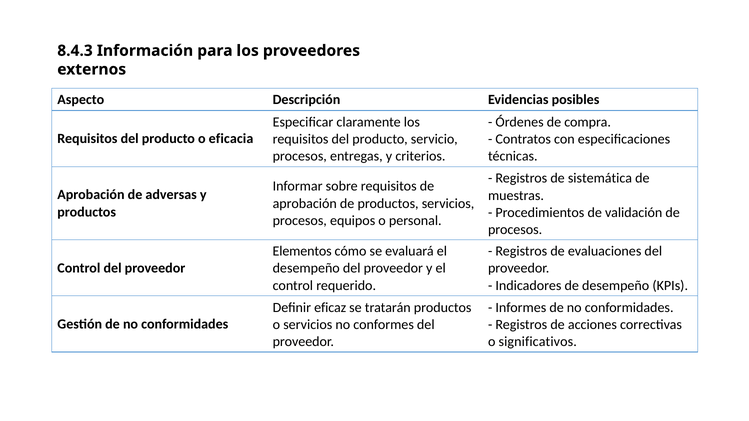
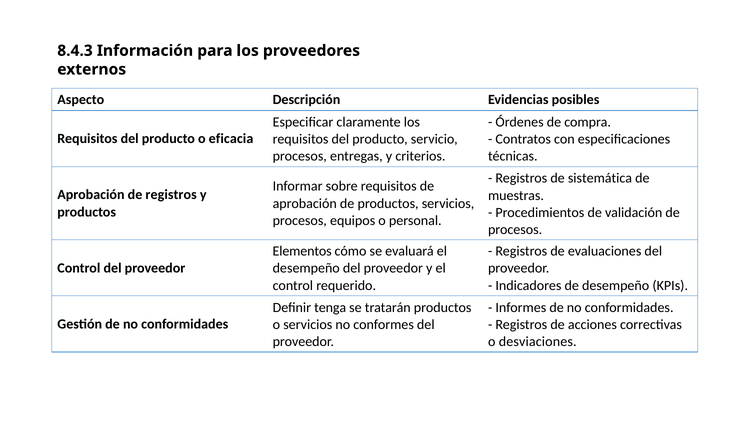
de adversas: adversas -> registros (171, 195)
eficaz: eficaz -> tenga (330, 308)
significativos: significativos -> desviaciones (538, 342)
